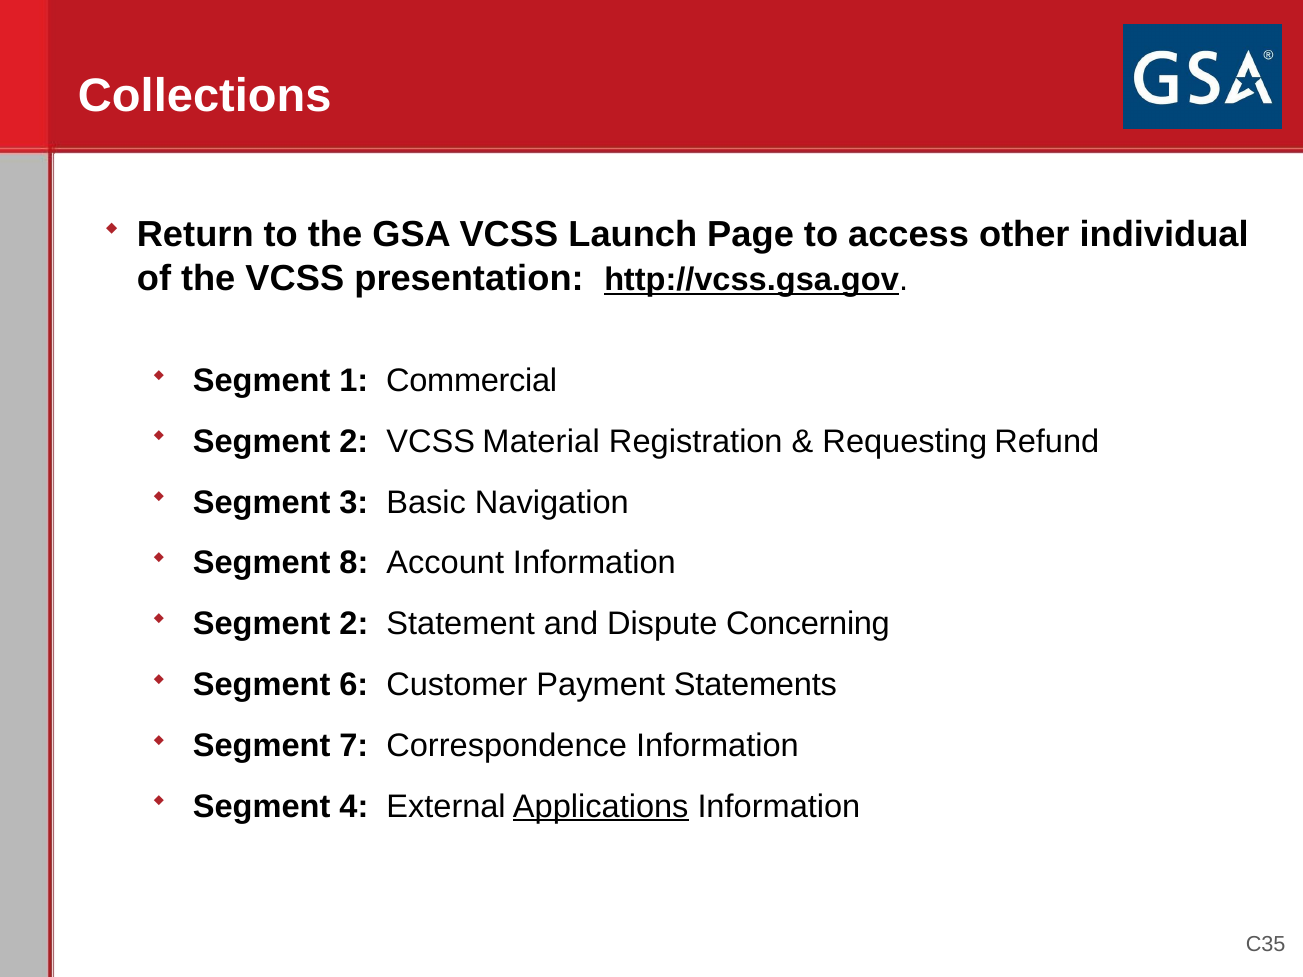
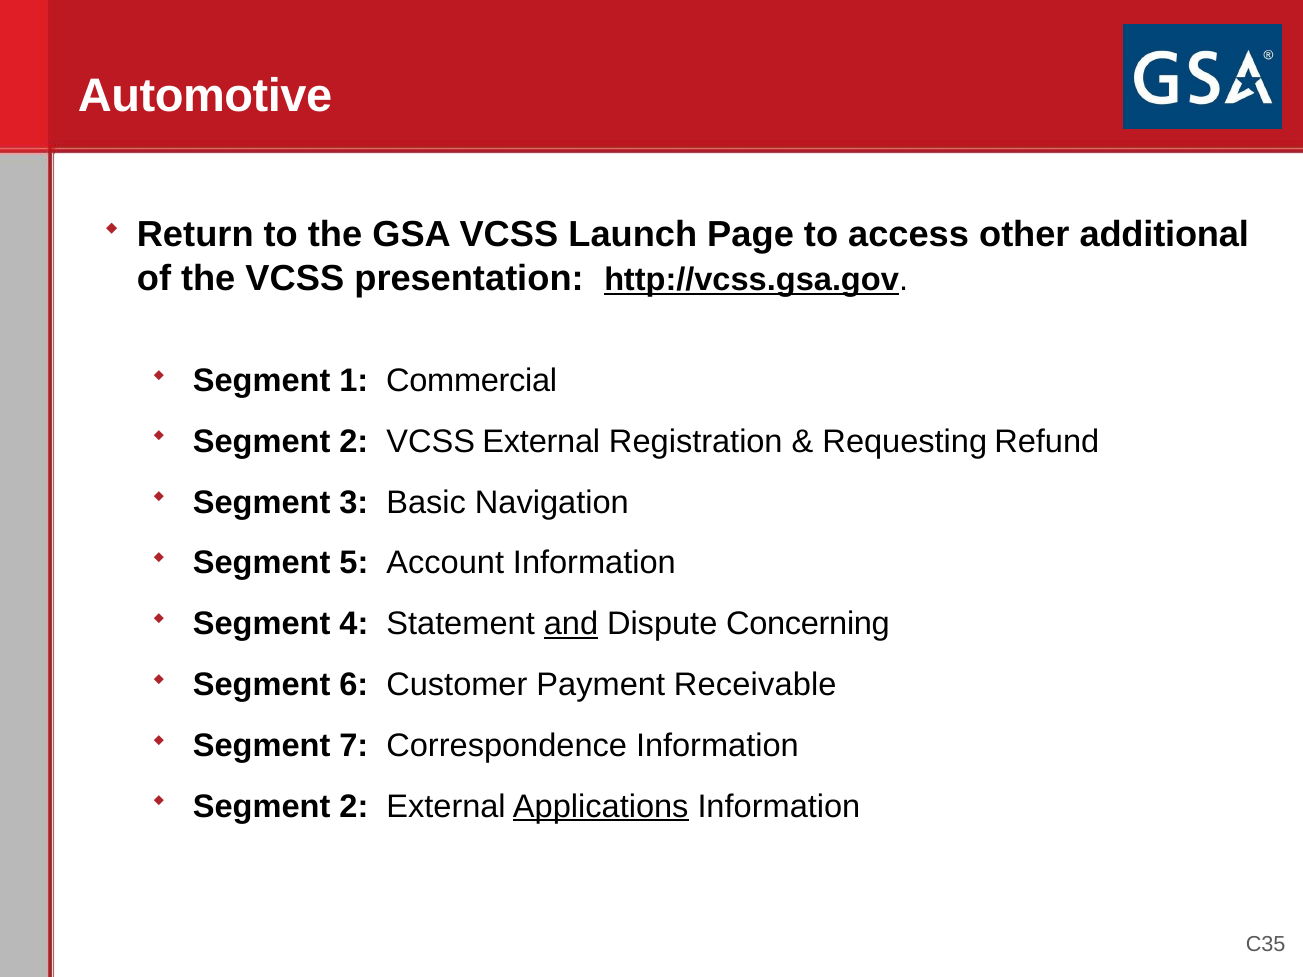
Collections: Collections -> Automotive (205, 96)
individual: individual -> additional (1164, 235)
VCSS Material: Material -> External (541, 442)
8: 8 -> 5 (354, 563)
2: 2 -> 4 (354, 624)
and underline: none -> present (571, 624)
Statements: Statements -> Receivable (755, 685)
4: 4 -> 2 (354, 807)
